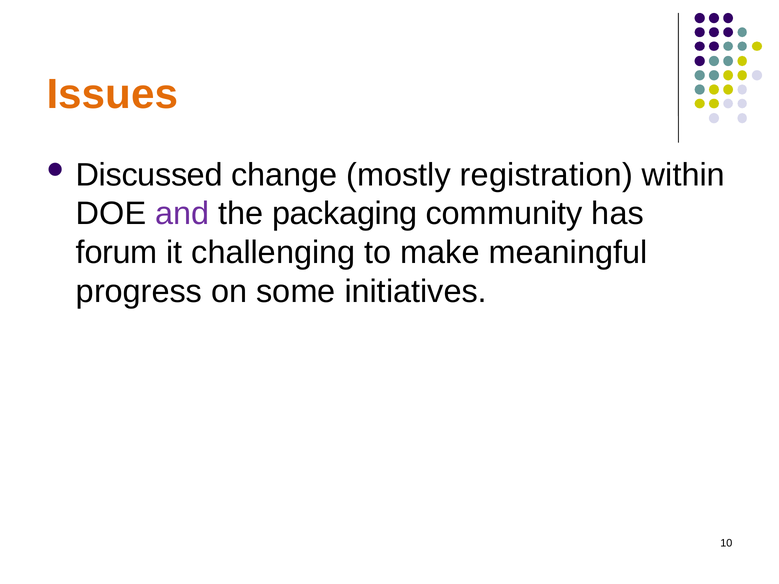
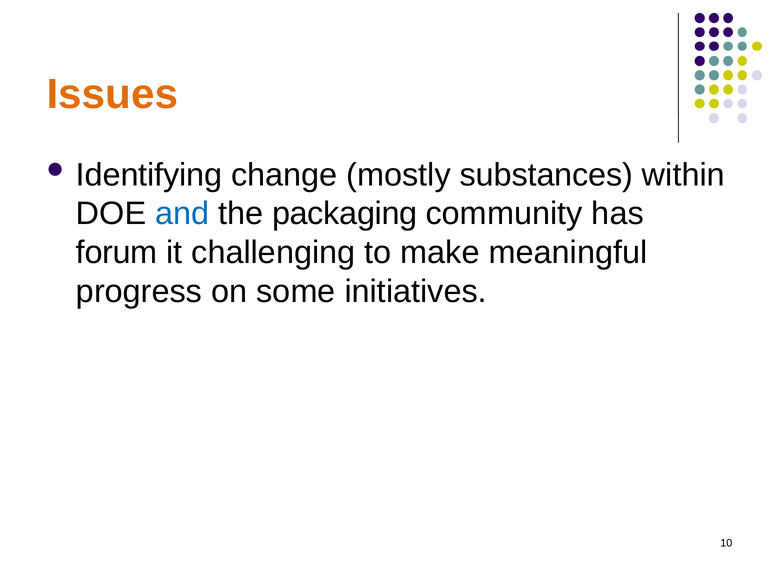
Discussed: Discussed -> Identifying (149, 175)
registration: registration -> substances (547, 175)
and colour: purple -> blue (182, 214)
